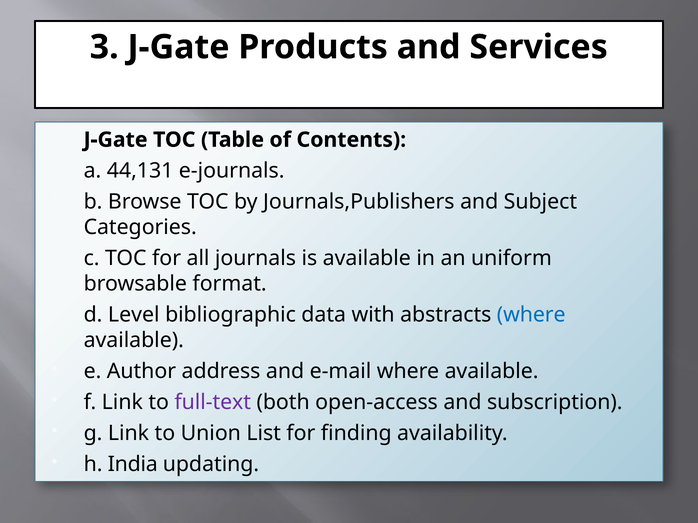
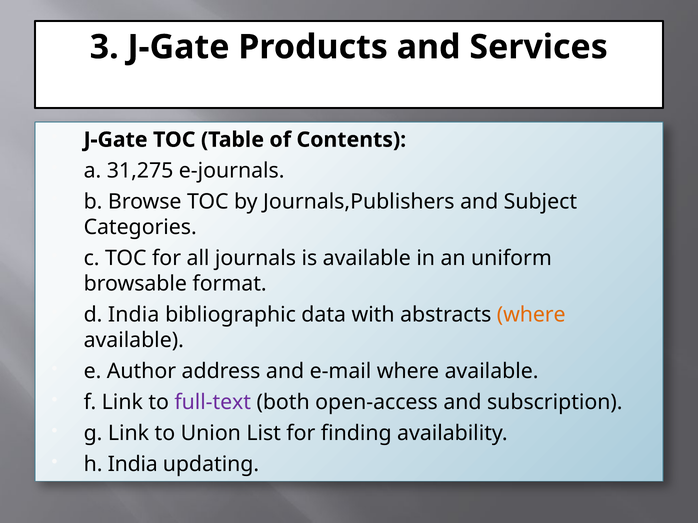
44,131: 44,131 -> 31,275 (140, 171)
d Level: Level -> India (134, 315)
where colour: blue -> orange (531, 315)
